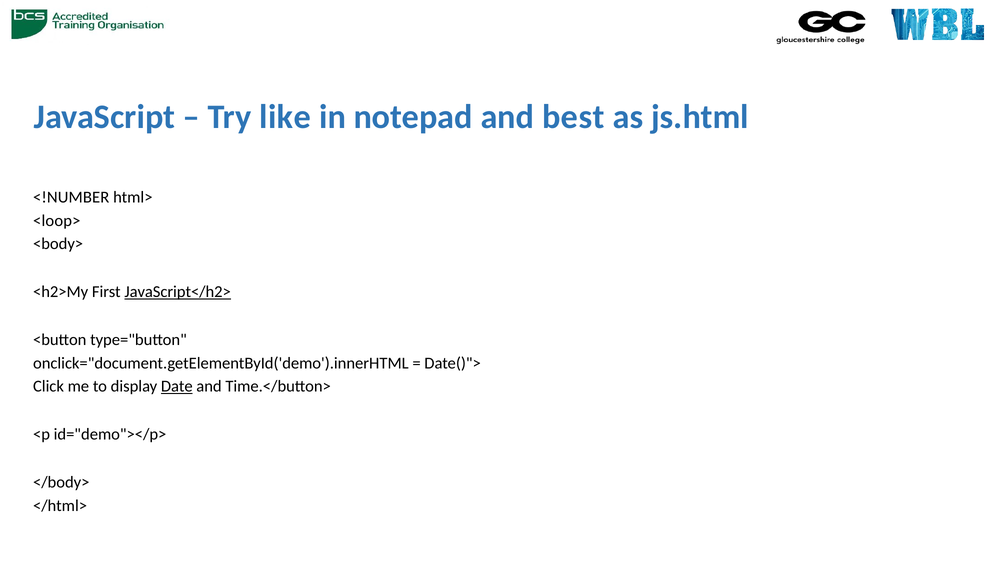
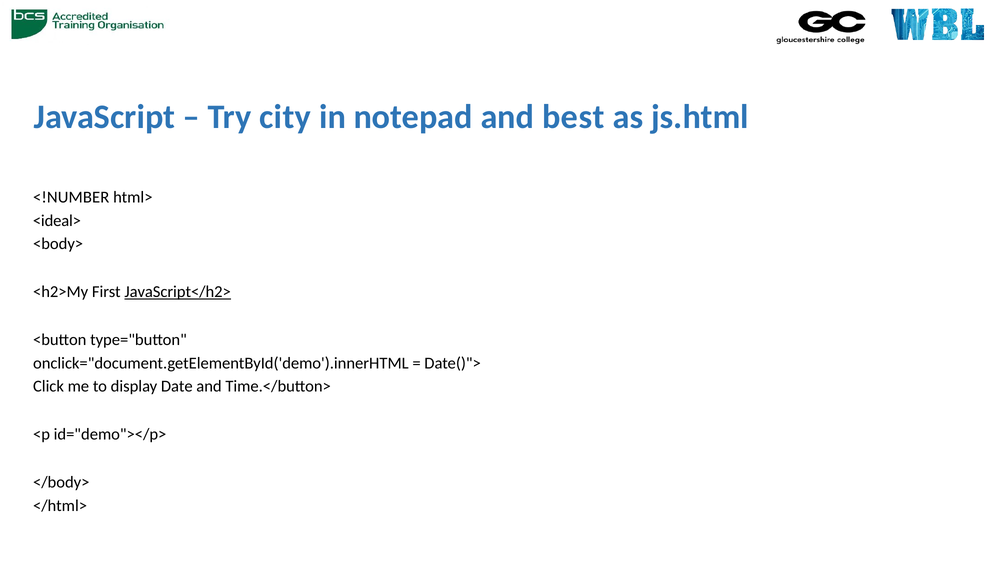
like: like -> city (285, 117)
<loop>: <loop> -> <ideal> (57, 221)
Date underline: present -> none (177, 386)
